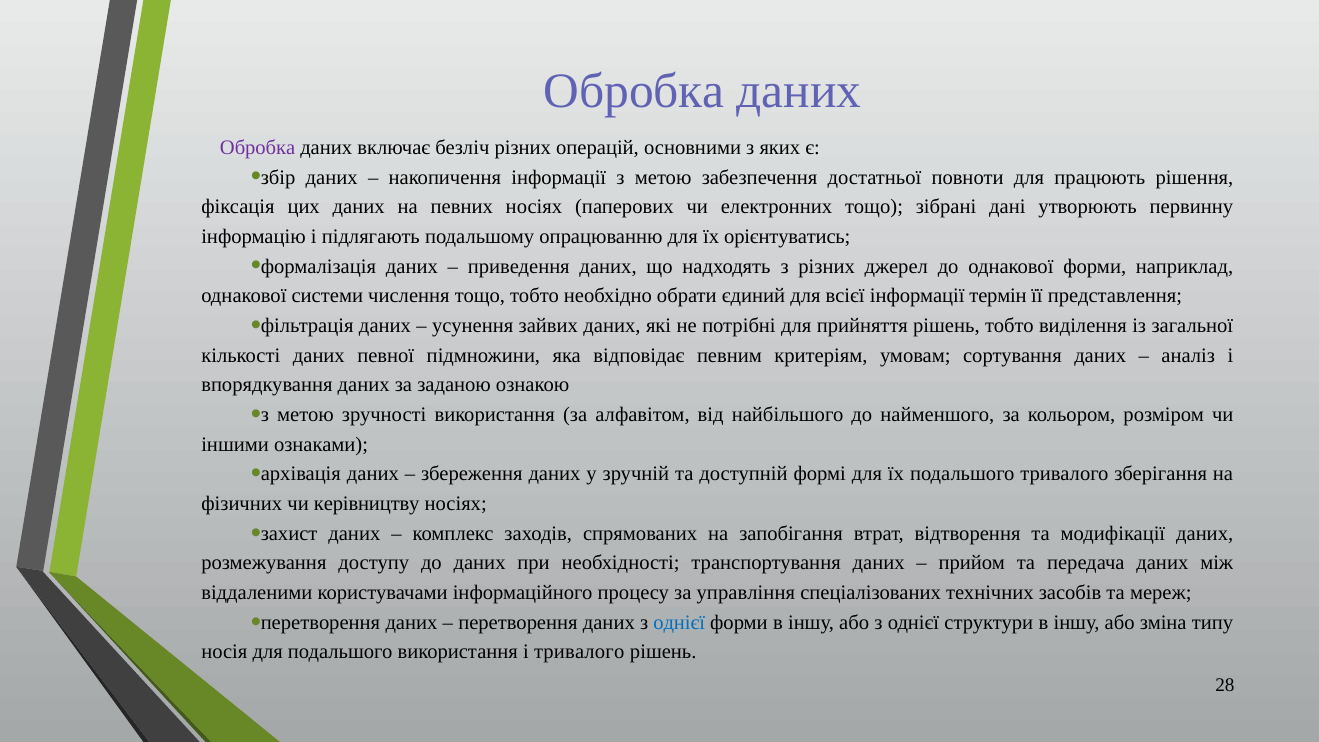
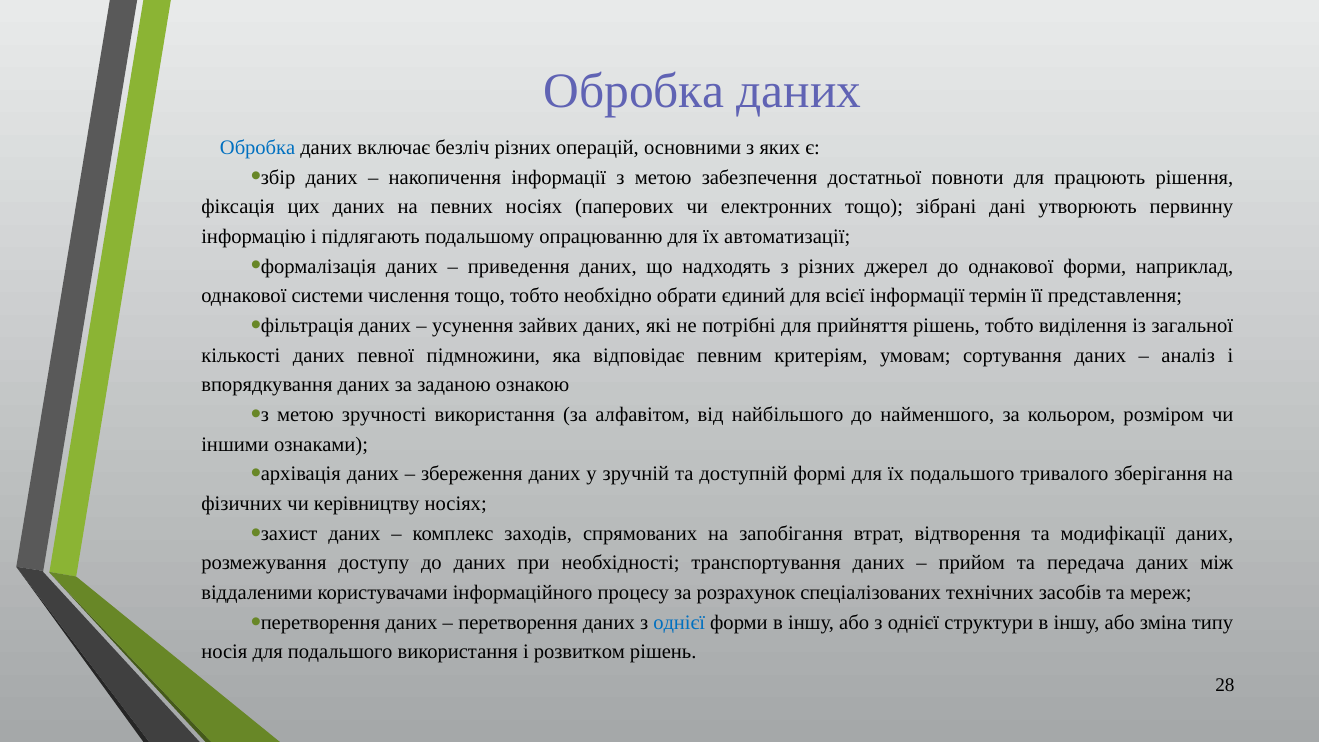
Обробка colour: purple -> blue (258, 148)
орієнтуватись: орієнтуватись -> автоматизації (787, 237)
управління: управління -> розрахунок (746, 593)
і тривалого: тривалого -> розвитком (579, 652)
